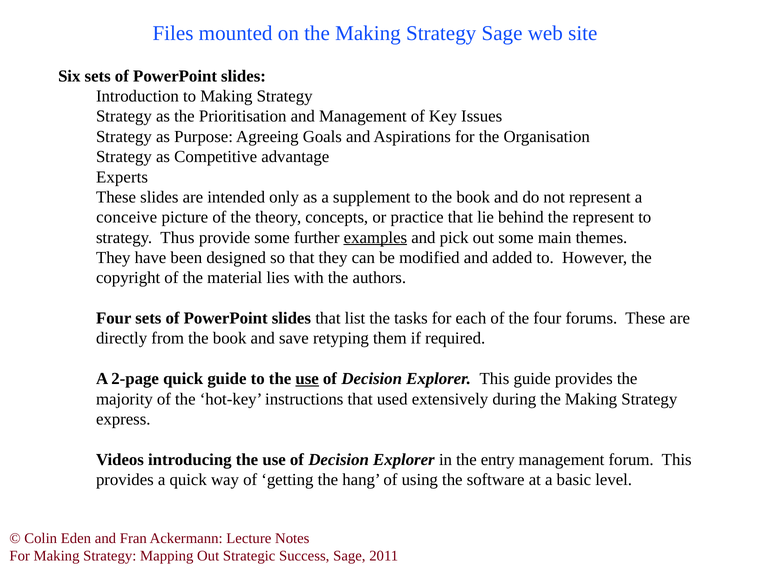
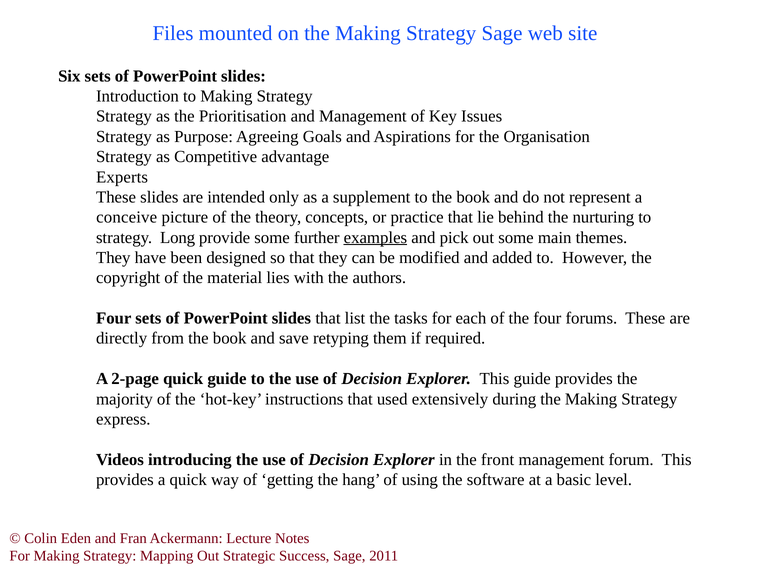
the represent: represent -> nurturing (603, 218)
Thus: Thus -> Long (178, 238)
use underline: present -> none (307, 379)
entry: entry -> front (498, 460)
